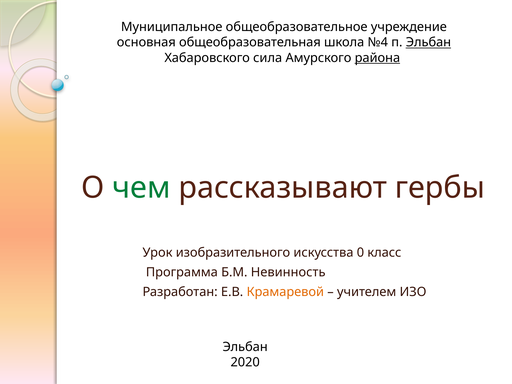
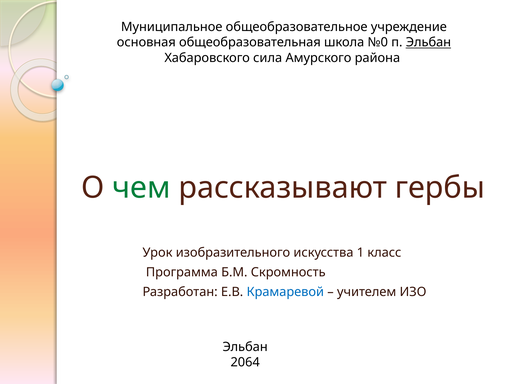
№4: №4 -> №0 (378, 42)
района underline: present -> none (377, 58)
0: 0 -> 1 (360, 253)
Невинность: Невинность -> Скромность (288, 272)
Крамаревой colour: orange -> blue (285, 292)
2020: 2020 -> 2064 (245, 362)
